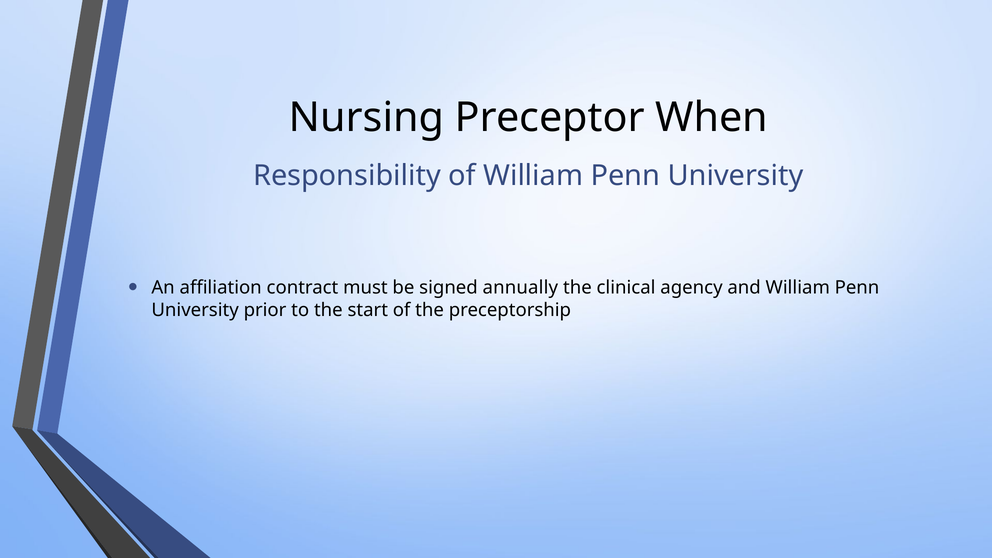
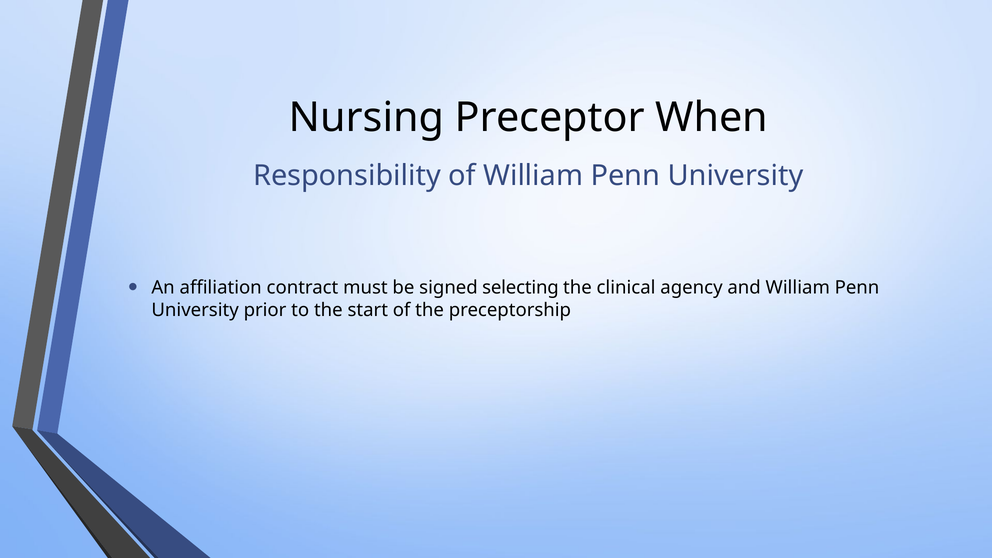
annually: annually -> selecting (520, 288)
